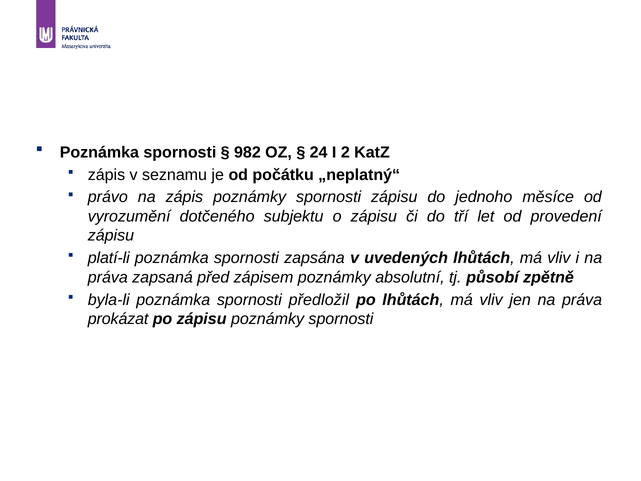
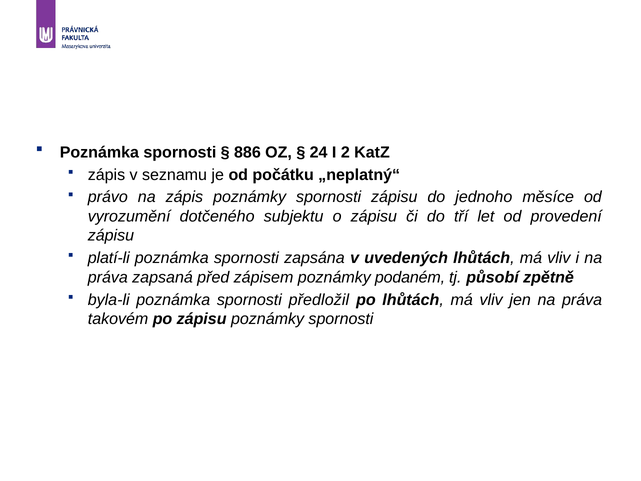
982: 982 -> 886 (247, 152)
absolutní: absolutní -> podaném (410, 277)
prokázat: prokázat -> takovém (118, 319)
